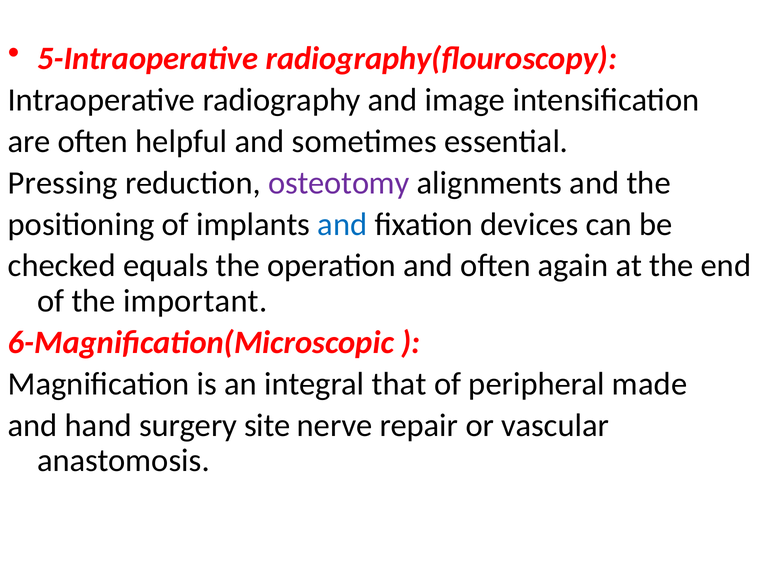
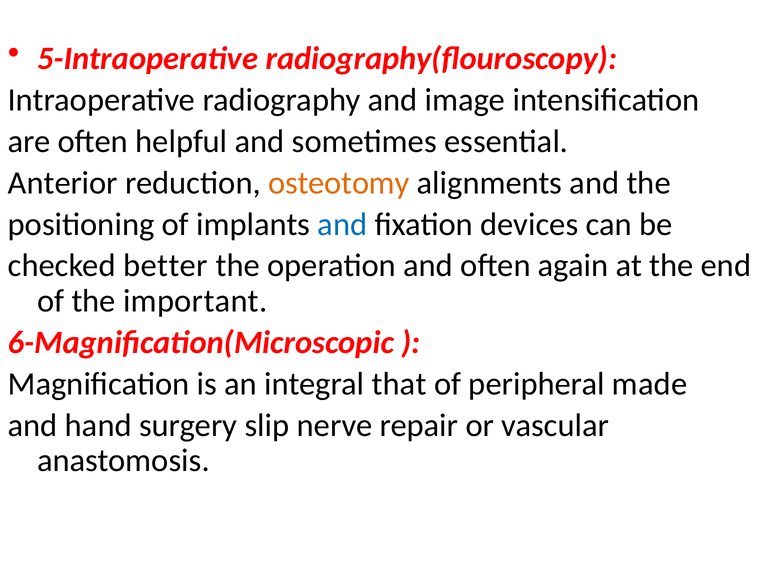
Pressing: Pressing -> Anterior (63, 183)
osteotomy colour: purple -> orange (339, 183)
equals: equals -> better (165, 266)
site: site -> slip (267, 425)
